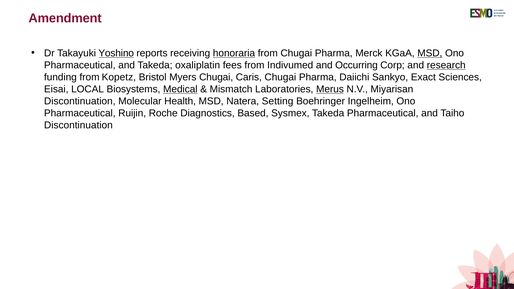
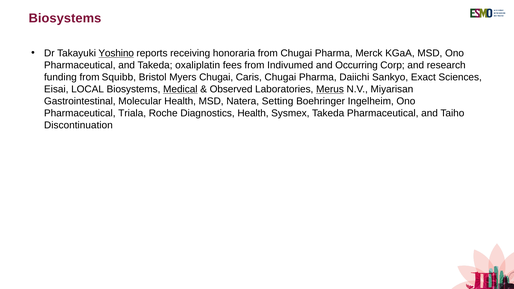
Amendment: Amendment -> Biosystems (65, 18)
honoraria underline: present -> none (234, 53)
MSD underline: present -> none (430, 53)
research underline: present -> none (446, 65)
Kopetz: Kopetz -> Squibb (119, 77)
Mismatch: Mismatch -> Observed (231, 89)
Discontinuation: Discontinuation -> Gastrointestinal (80, 101)
Ruijin: Ruijin -> Triala (132, 113)
Diagnostics Based: Based -> Health (253, 113)
